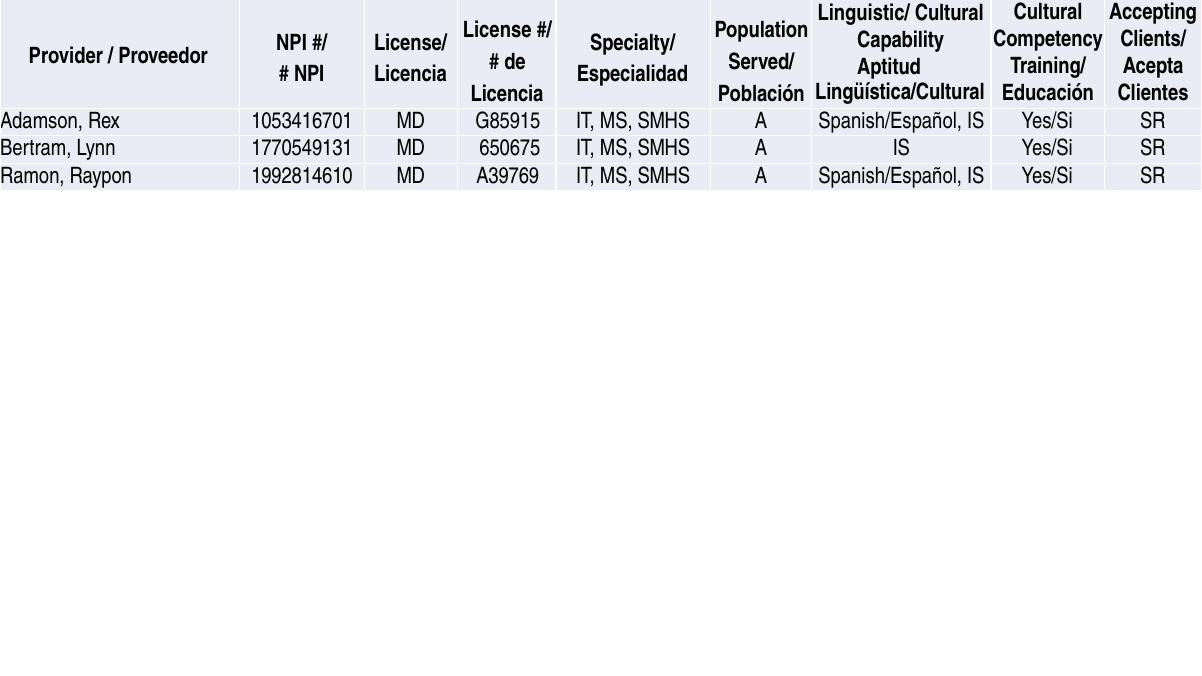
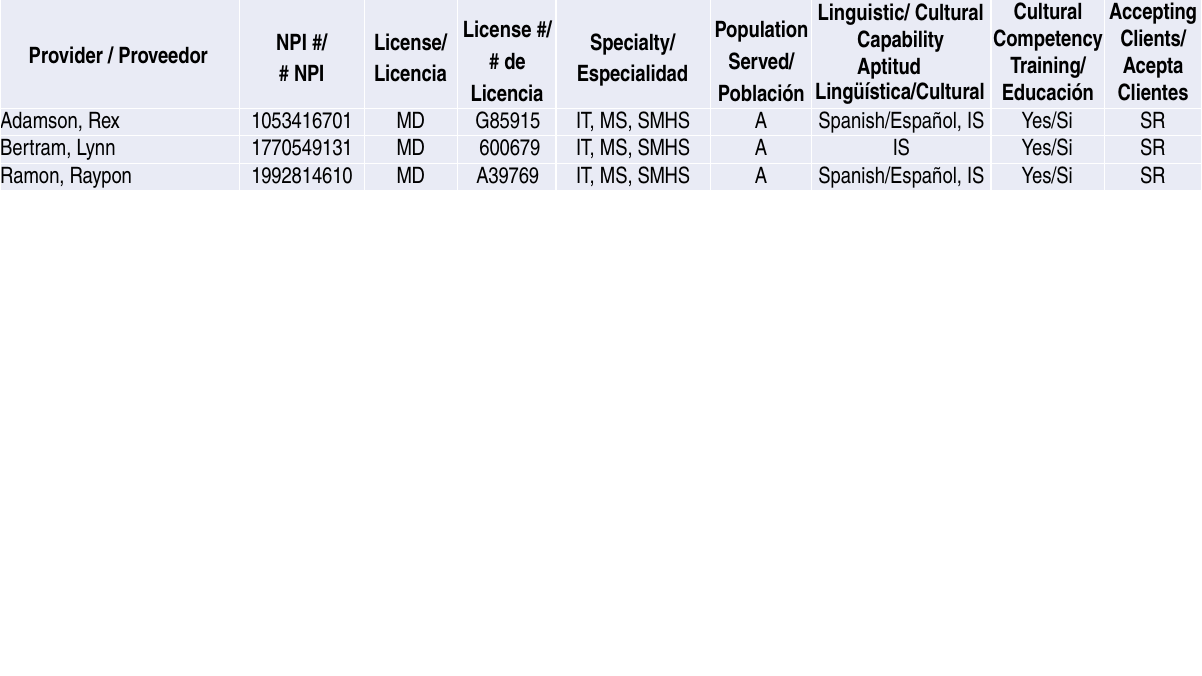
650675: 650675 -> 600679 (510, 148)
